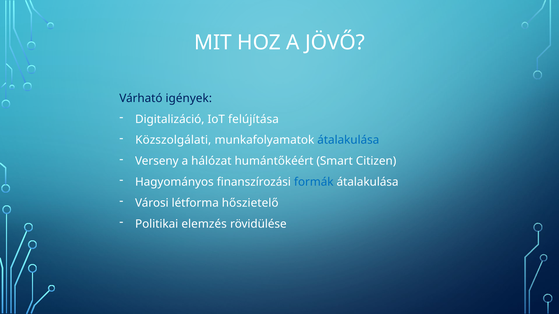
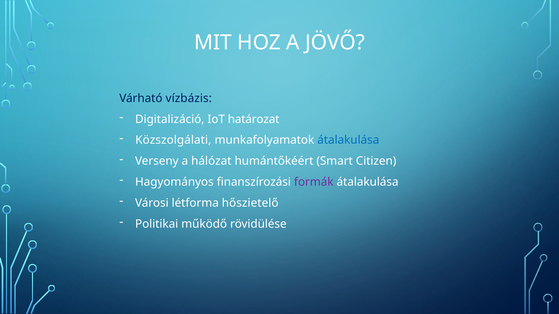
igények: igények -> vízbázis (189, 98)
felújítása: felújítása -> határozat (254, 119)
formák colour: blue -> purple (314, 182)
elemzés: elemzés -> működő (204, 224)
